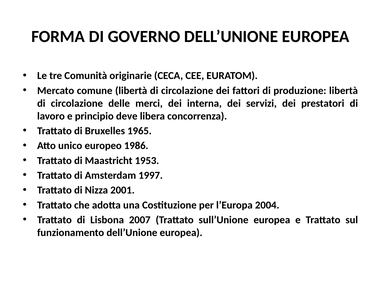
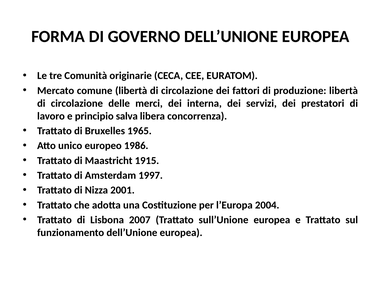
deve: deve -> salva (127, 116)
1953: 1953 -> 1915 (147, 160)
